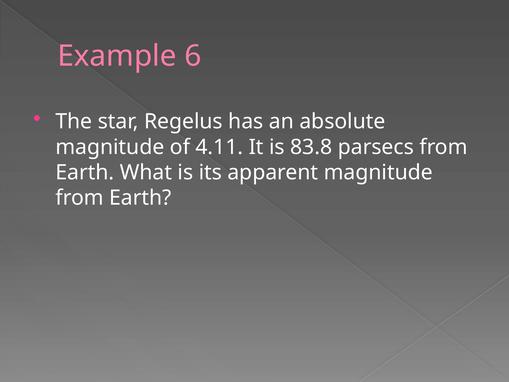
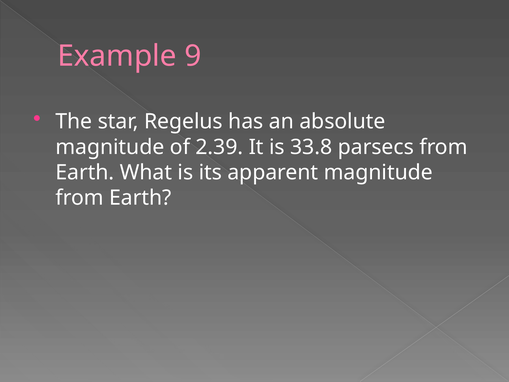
6: 6 -> 9 (193, 56)
4.11: 4.11 -> 2.39 (219, 147)
83.8: 83.8 -> 33.8 (311, 147)
